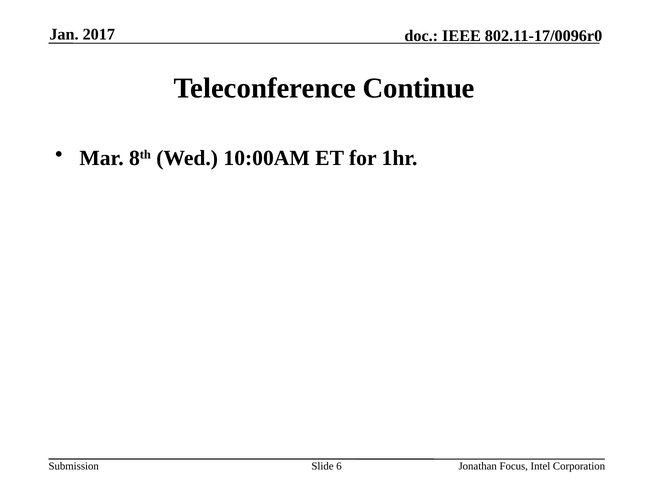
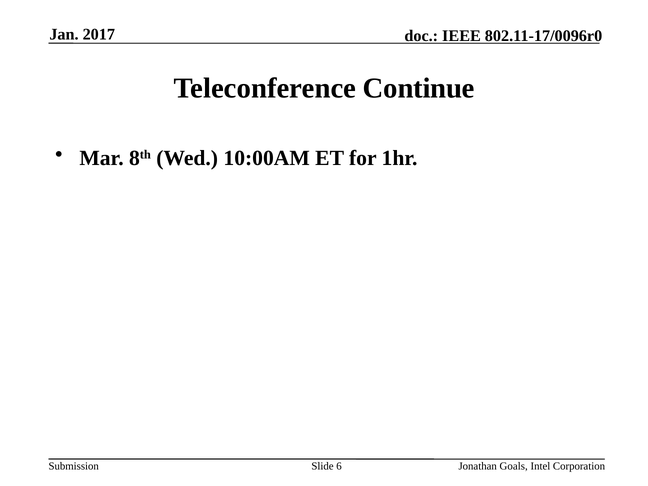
Focus: Focus -> Goals (514, 466)
